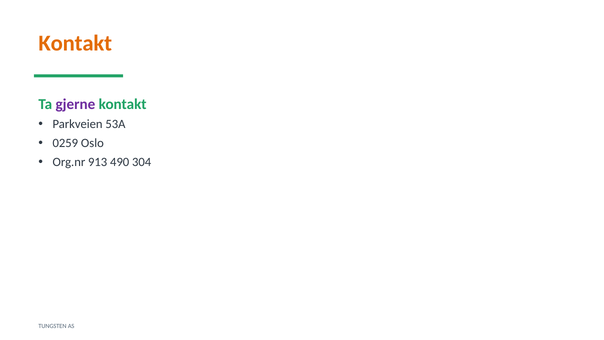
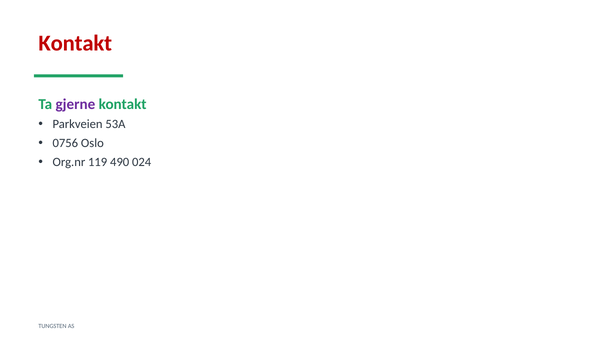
Kontakt colour: orange -> red (75, 43)
0259: 0259 -> 0756 (65, 143)
913: 913 -> 119 (98, 162)
304: 304 -> 024 (142, 162)
